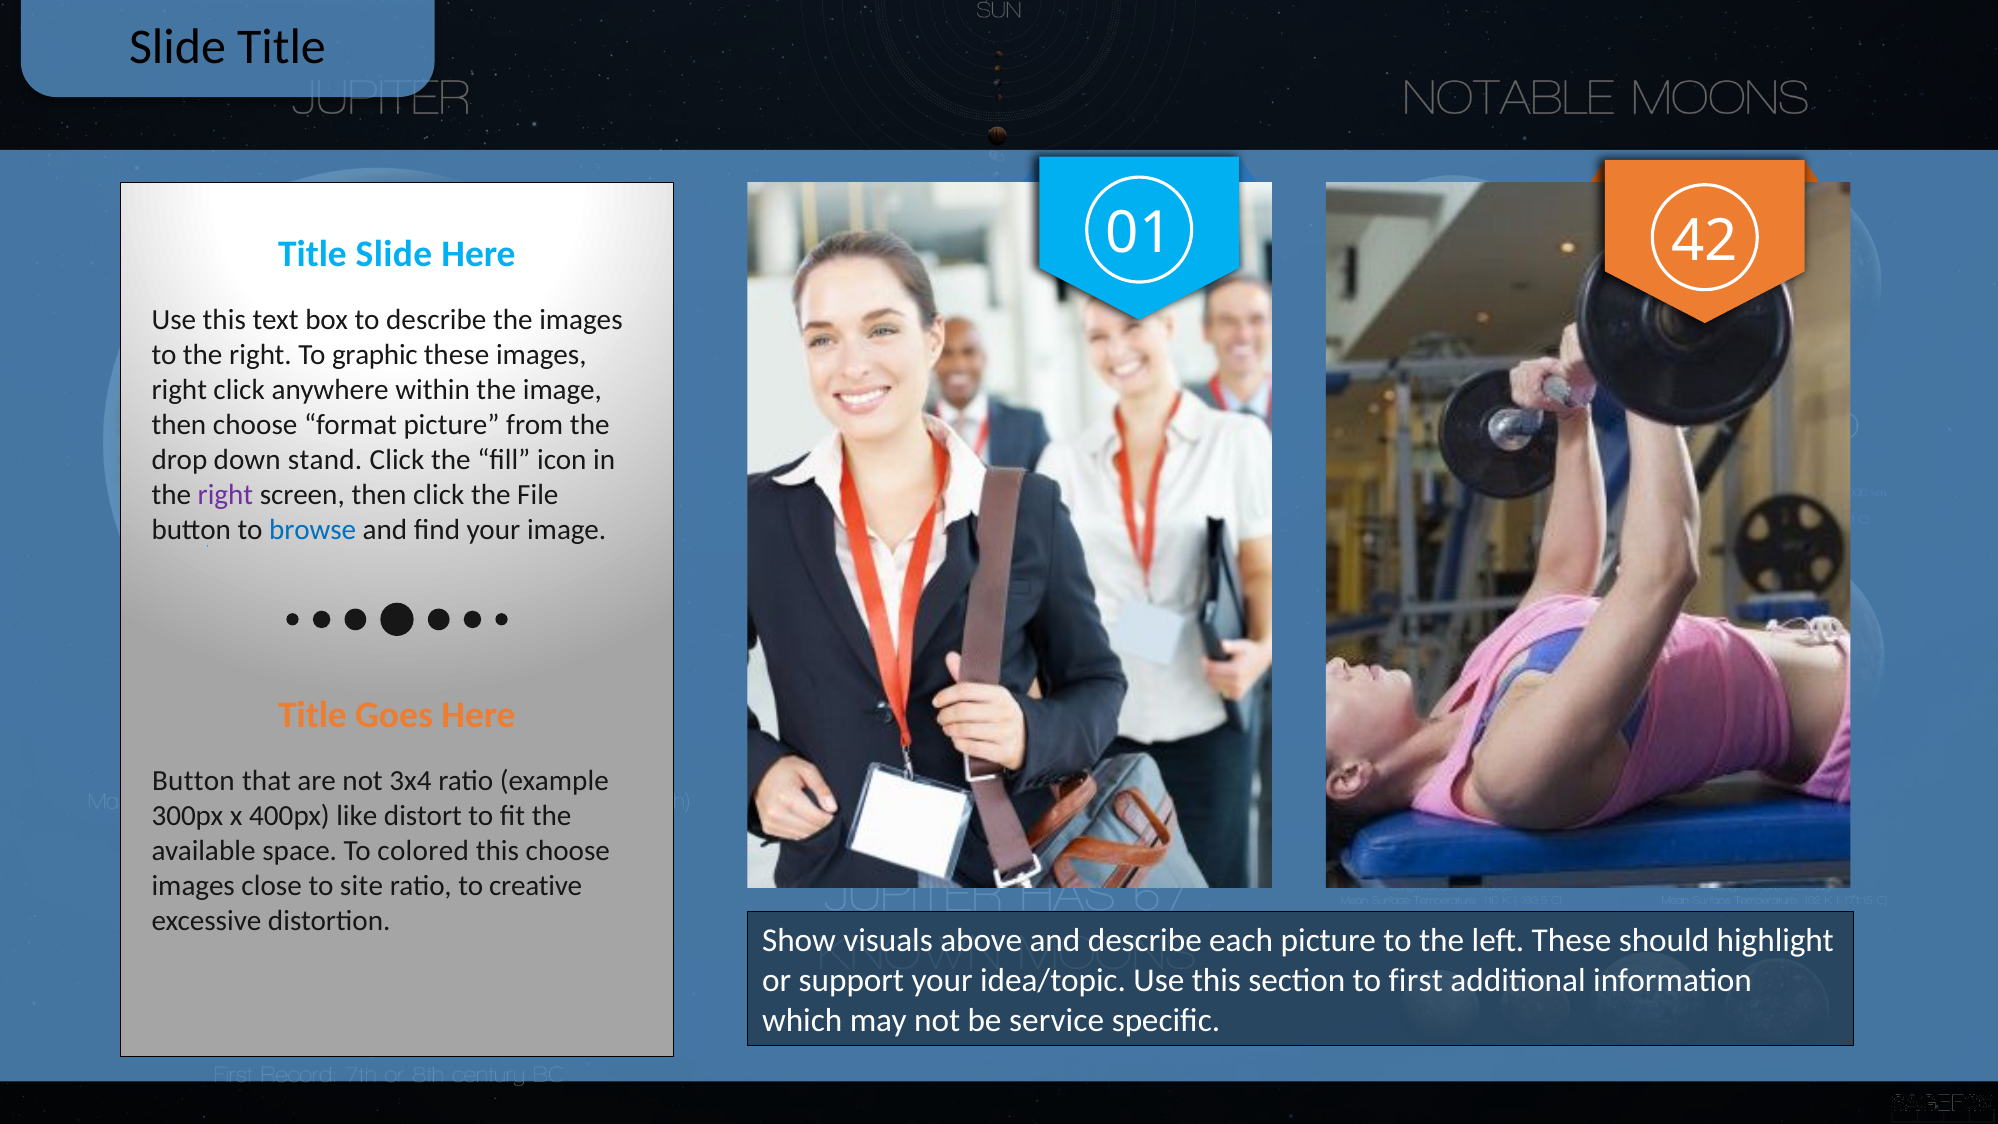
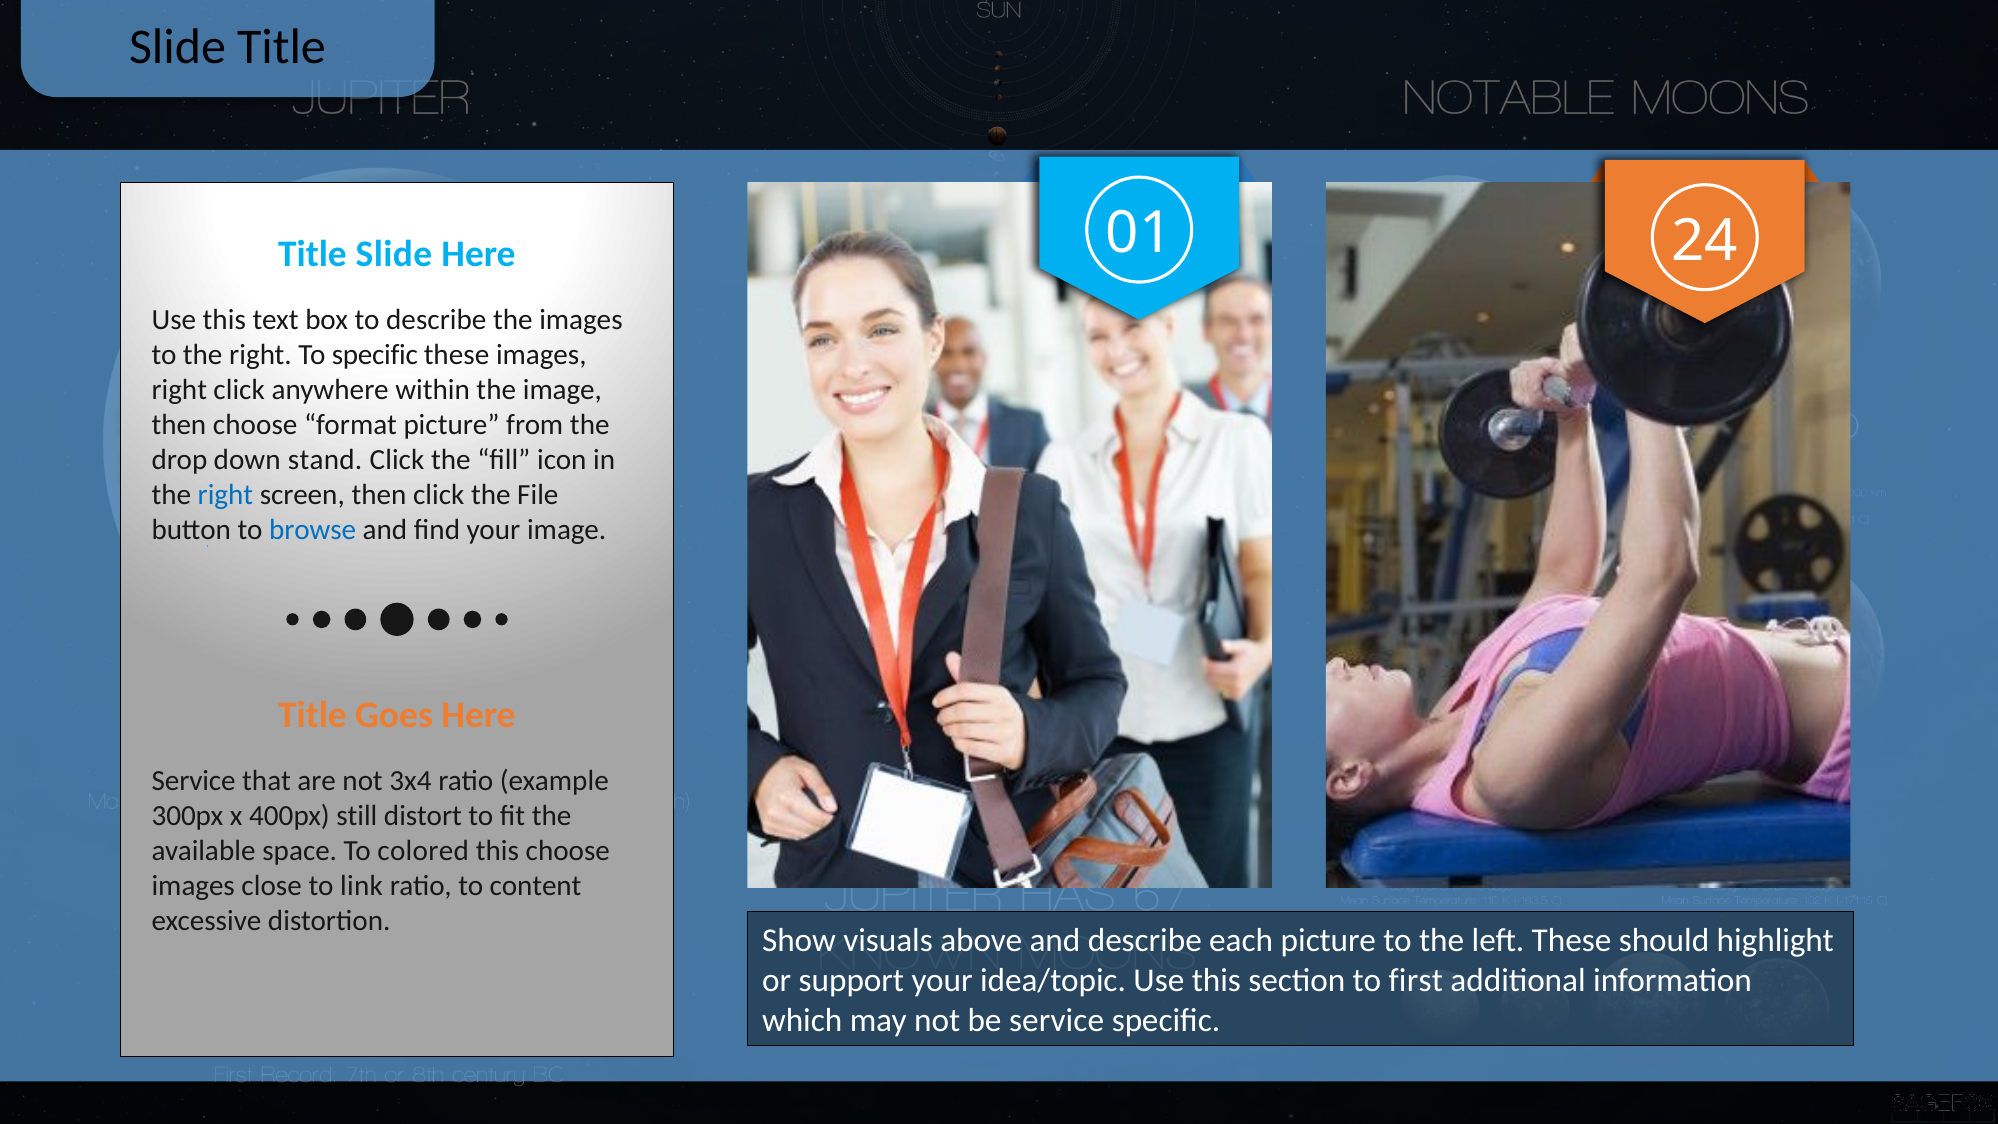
42: 42 -> 24 (1705, 241)
To graphic: graphic -> specific (375, 355)
right colour: purple -> blue (225, 494)
Button: Button -> Service (194, 781)
like: like -> still (357, 816)
site: site -> link (361, 886)
creative: creative -> content (536, 886)
